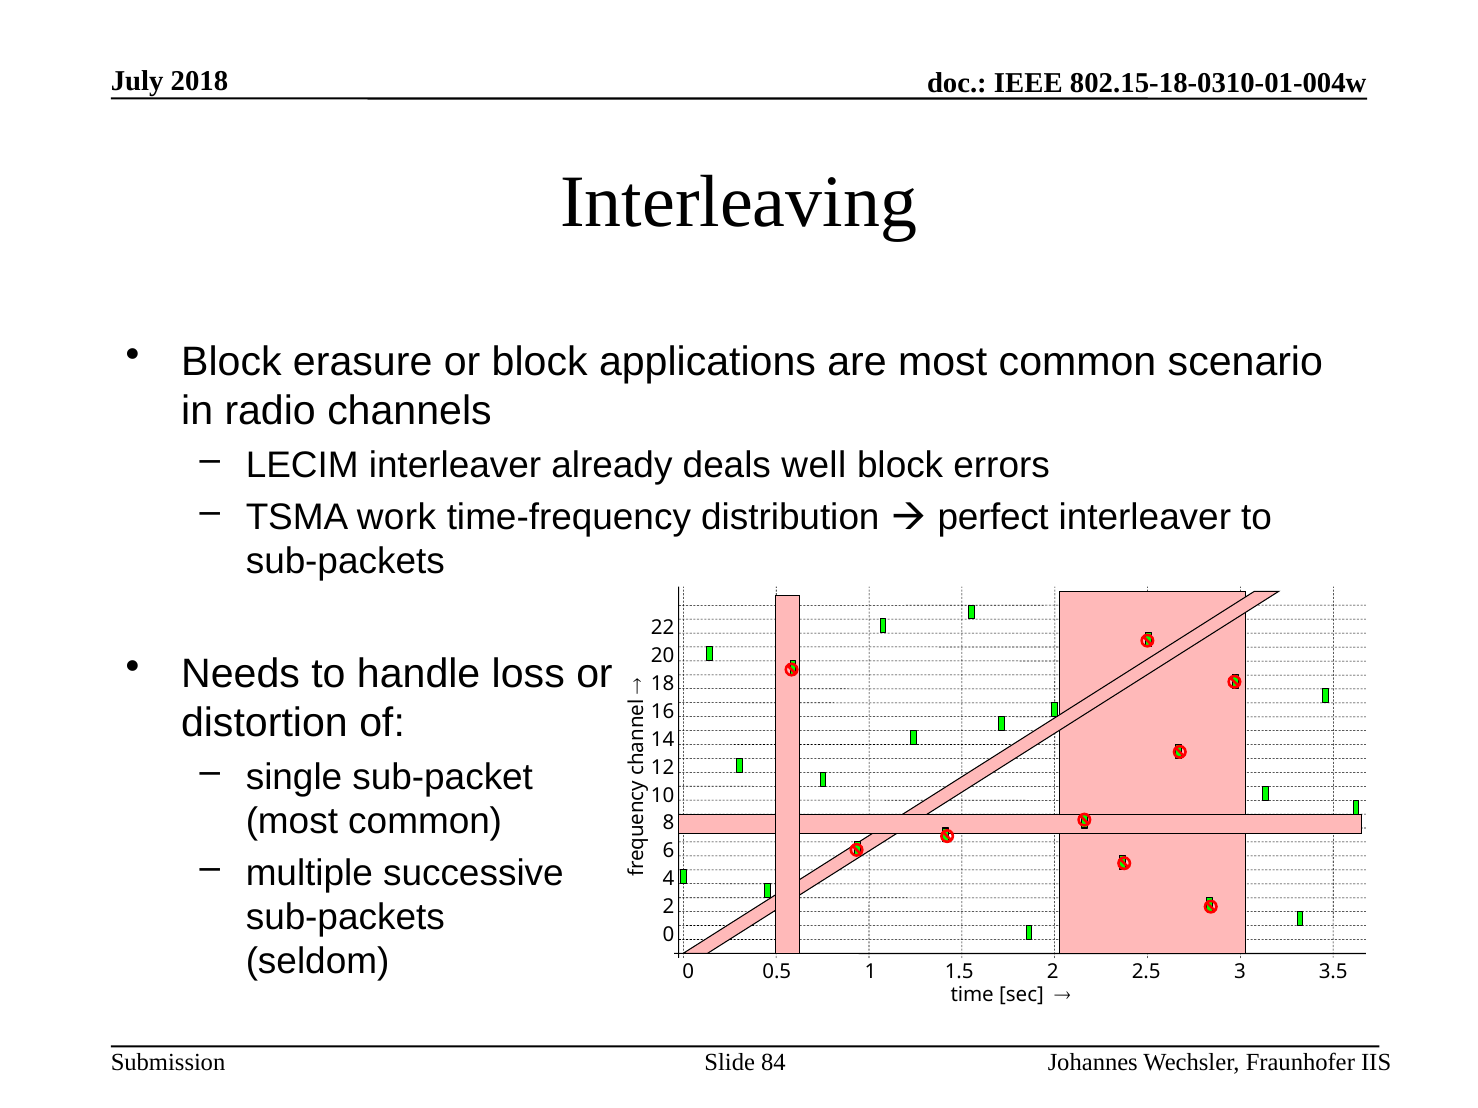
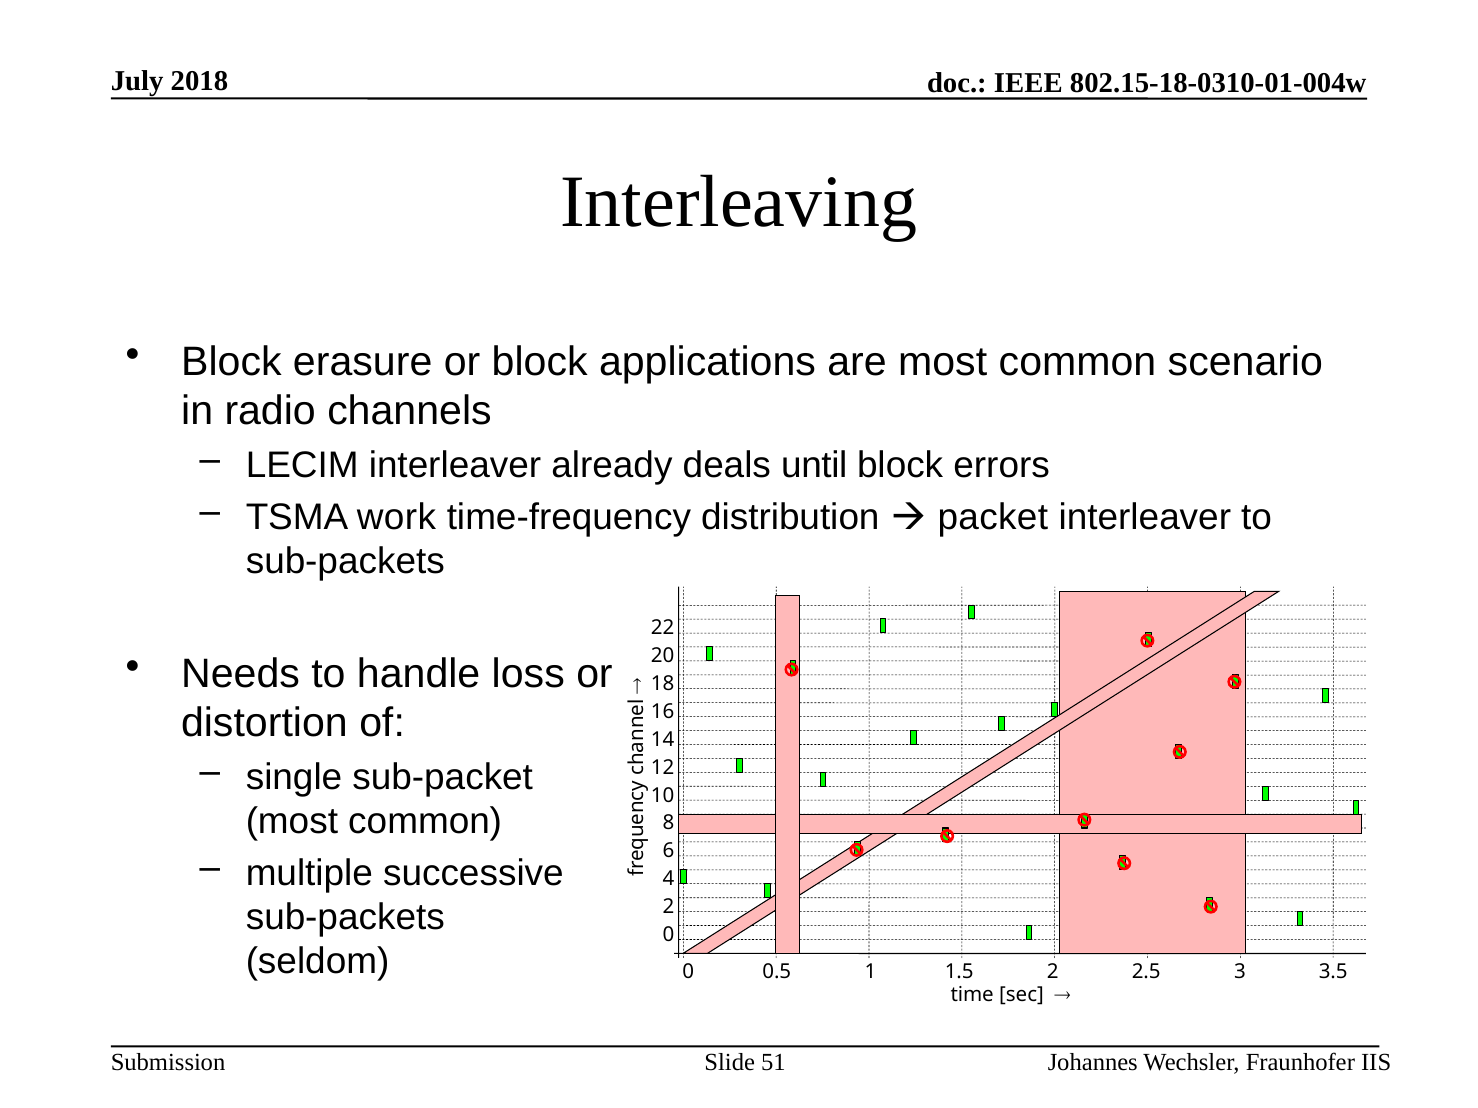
well: well -> until (814, 465)
perfect: perfect -> packet (993, 517)
84: 84 -> 51 (773, 1063)
